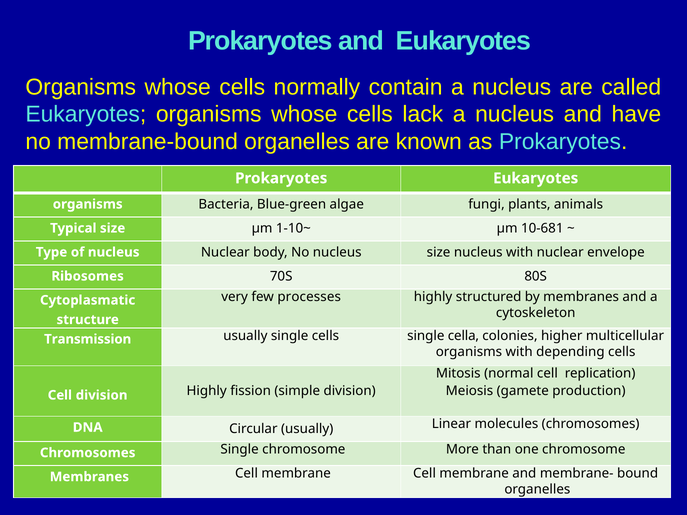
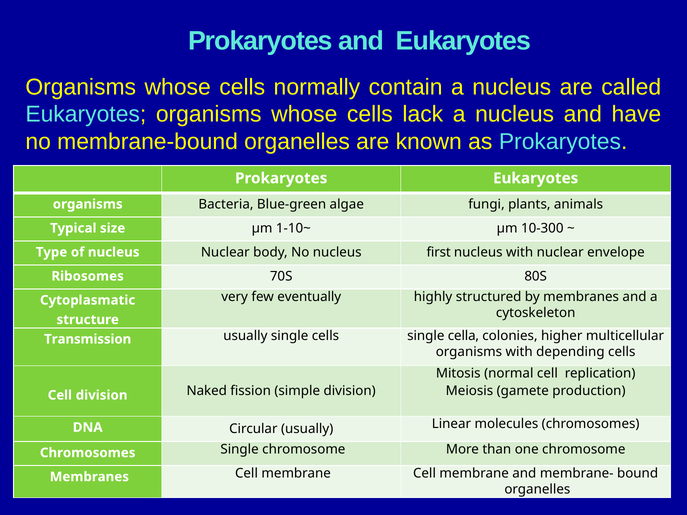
10-681: 10-681 -> 10-300 (542, 228)
nucleus size: size -> first (439, 252)
processes: processes -> eventually (309, 297)
division Highly: Highly -> Naked (207, 391)
